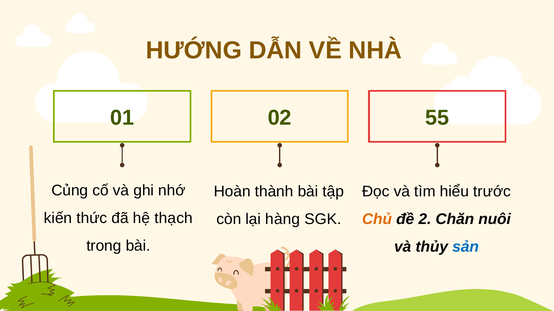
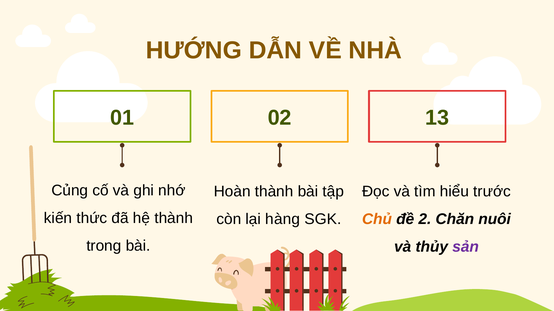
55: 55 -> 13 (437, 118)
hệ thạch: thạch -> thành (174, 218)
sản colour: blue -> purple (466, 247)
